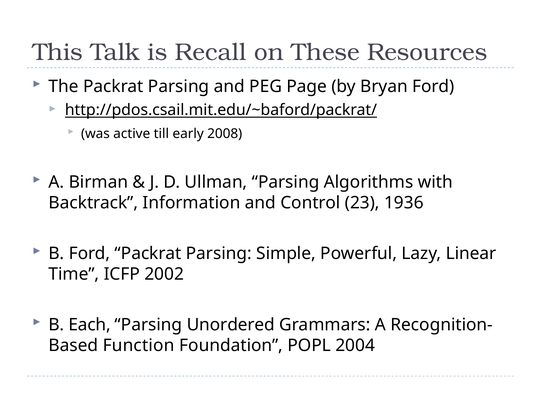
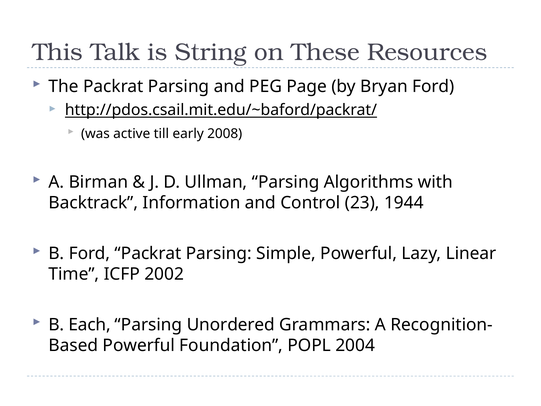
Recall: Recall -> String (211, 52)
1936: 1936 -> 1944 (404, 203)
Based Function: Function -> Powerful (139, 345)
